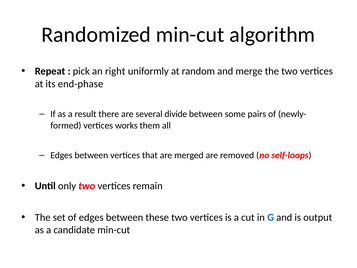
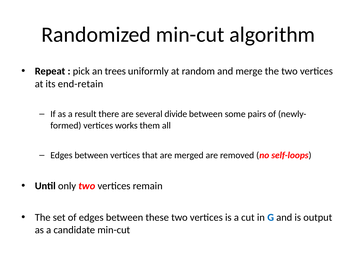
right: right -> trees (115, 71)
end-phase: end-phase -> end-retain (81, 84)
